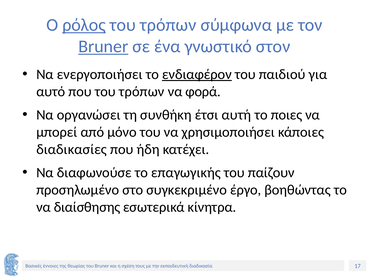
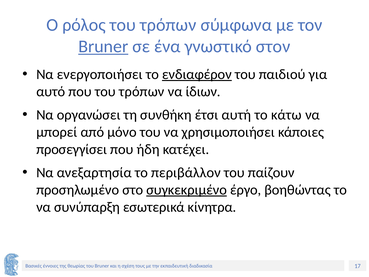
ρόλος underline: present -> none (84, 25)
φορά: φορά -> ίδιων (203, 91)
ποιες: ποιες -> κάτω (286, 115)
διαδικασίες: διαδικασίες -> προσεγγίσει (72, 149)
διαφωνούσε: διαφωνούσε -> ανεξαρτησία (94, 172)
επαγωγικής: επαγωγικής -> περιβάλλον (186, 172)
συγκεκριμένο underline: none -> present (187, 190)
διαίσθησης: διαίσθησης -> συνύπαρξη (87, 207)
